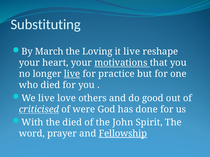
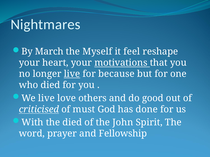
Substituting: Substituting -> Nightmares (45, 24)
Loving: Loving -> Myself (97, 52)
it live: live -> feel (132, 52)
practice: practice -> because (116, 74)
were: were -> must (84, 110)
Fellowship underline: present -> none (123, 134)
